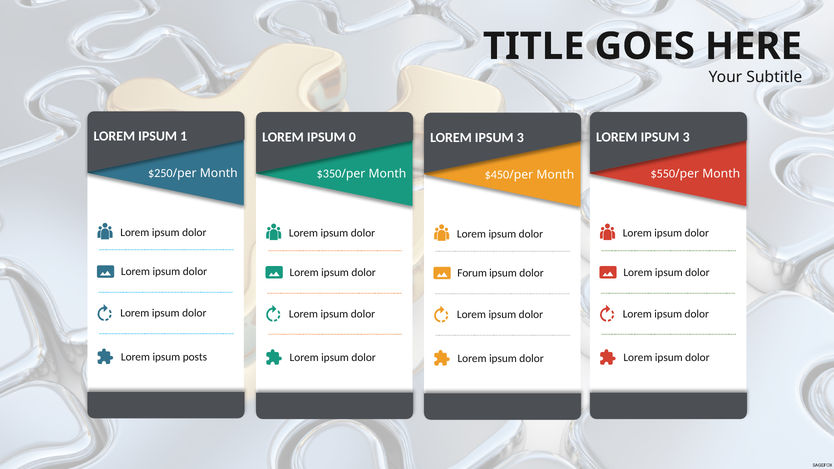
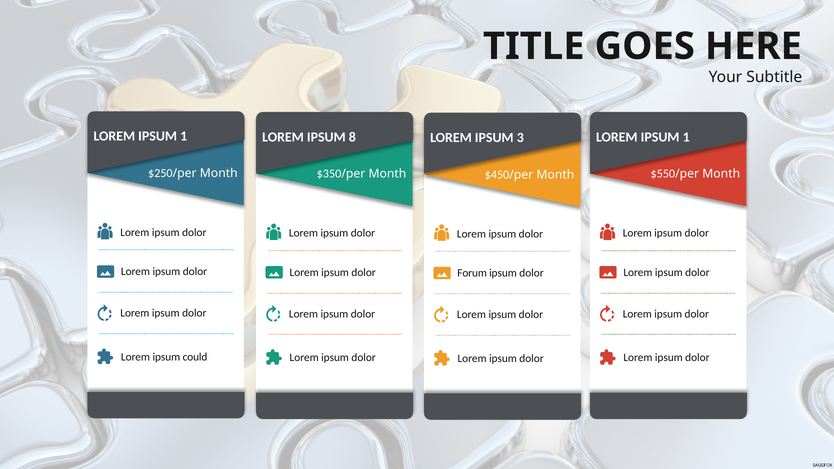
0: 0 -> 8 (352, 137)
3: 3 -> 1 (686, 137)
posts: posts -> could (195, 357)
